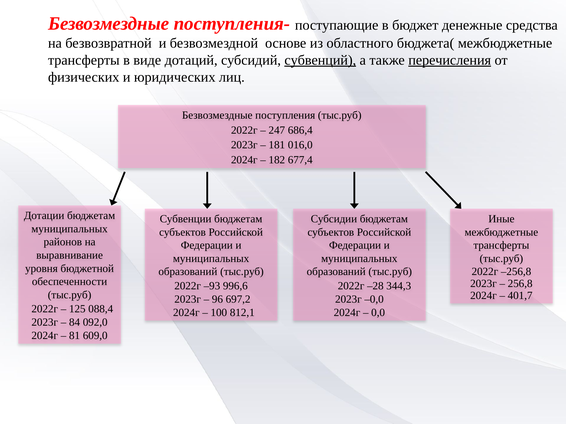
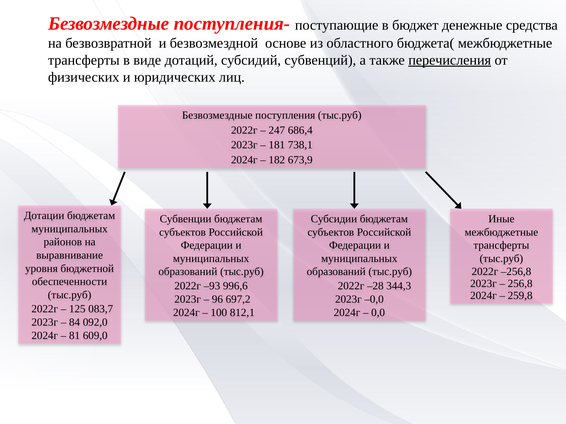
субвенций underline: present -> none (320, 60)
016,0: 016,0 -> 738,1 (300, 145)
677,4: 677,4 -> 673,9 (300, 160)
401,7: 401,7 -> 259,8 (520, 296)
088,4: 088,4 -> 083,7 (101, 309)
